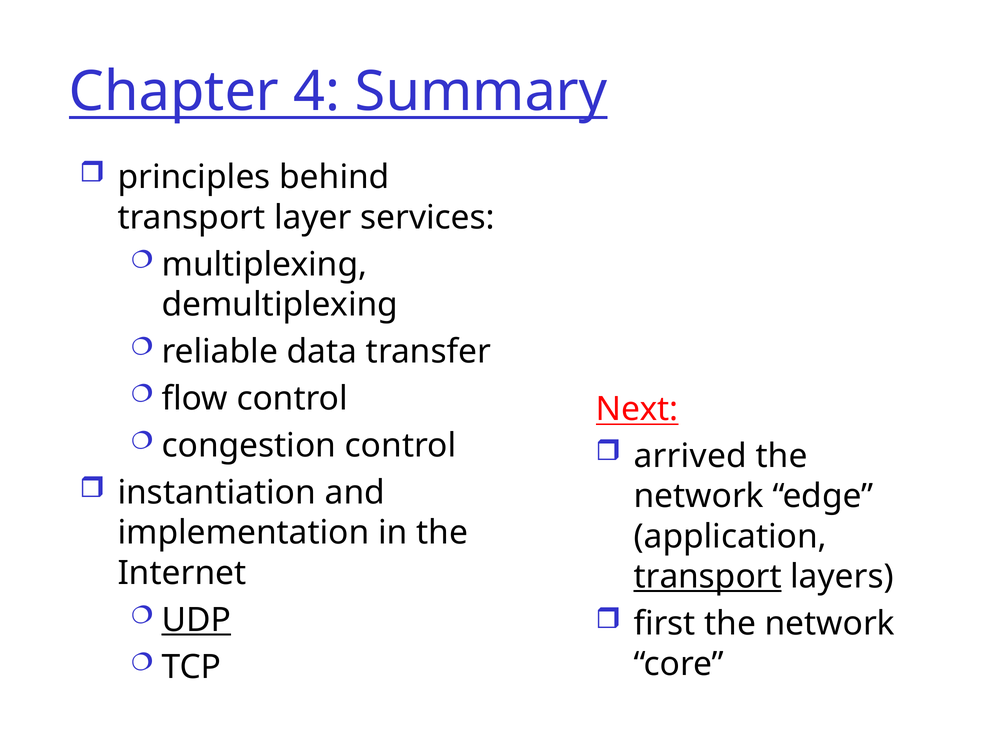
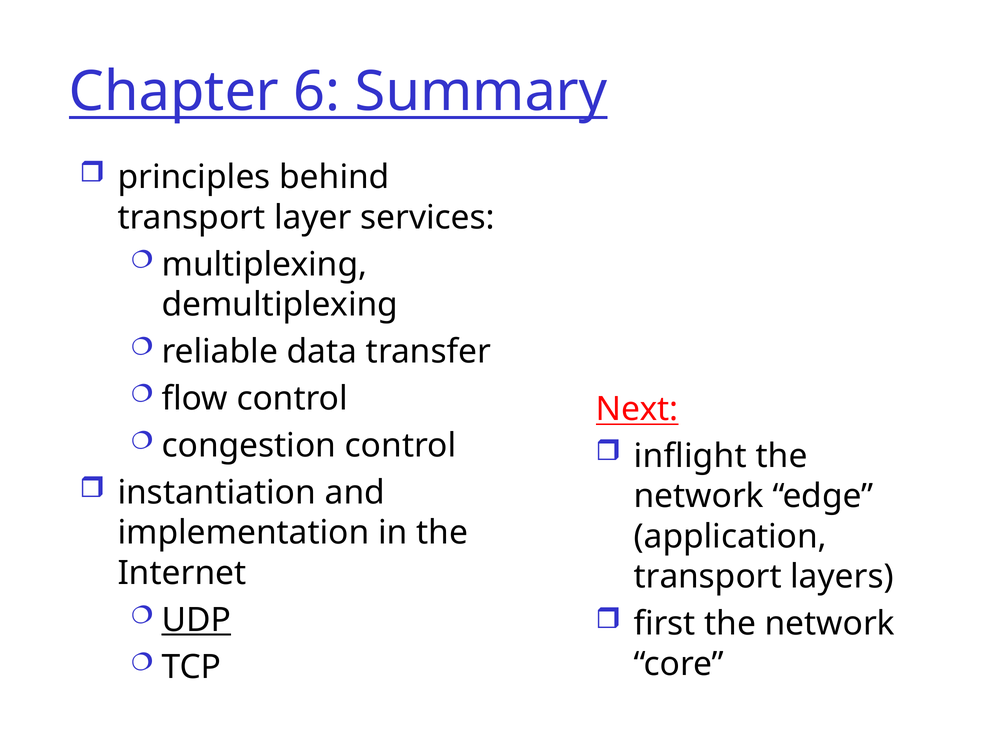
4: 4 -> 6 (317, 92)
arrived: arrived -> inflight (690, 456)
transport underline: present -> none (708, 577)
